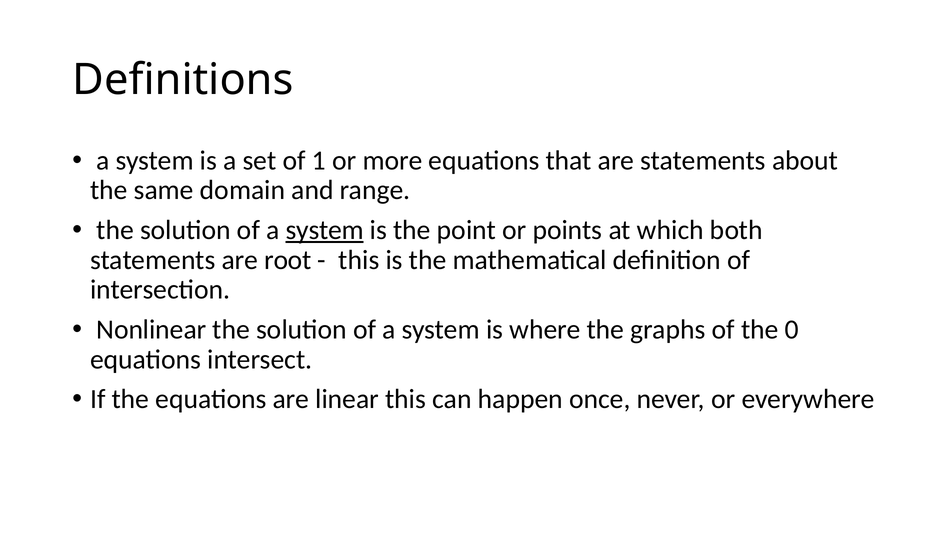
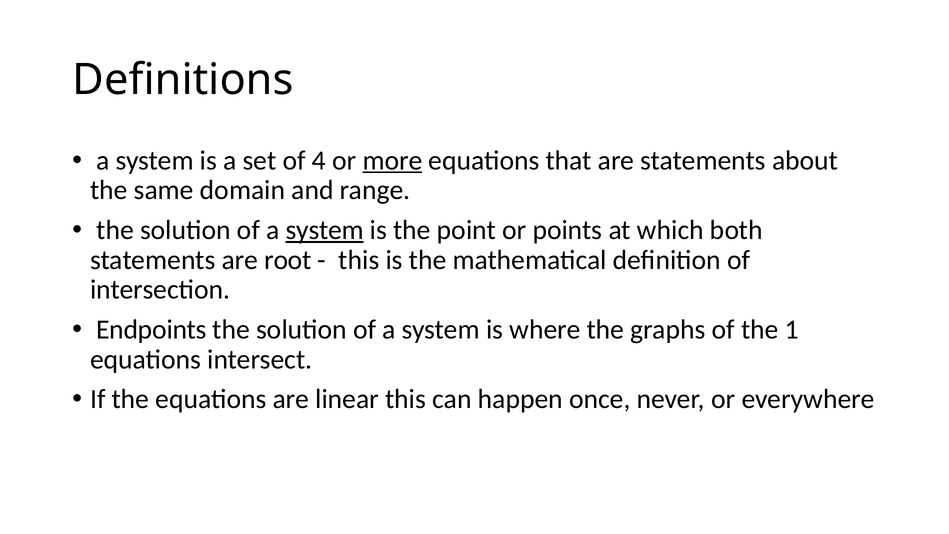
1: 1 -> 4 (319, 160)
more underline: none -> present (392, 160)
Nonlinear: Nonlinear -> Endpoints (151, 329)
0: 0 -> 1 (792, 329)
